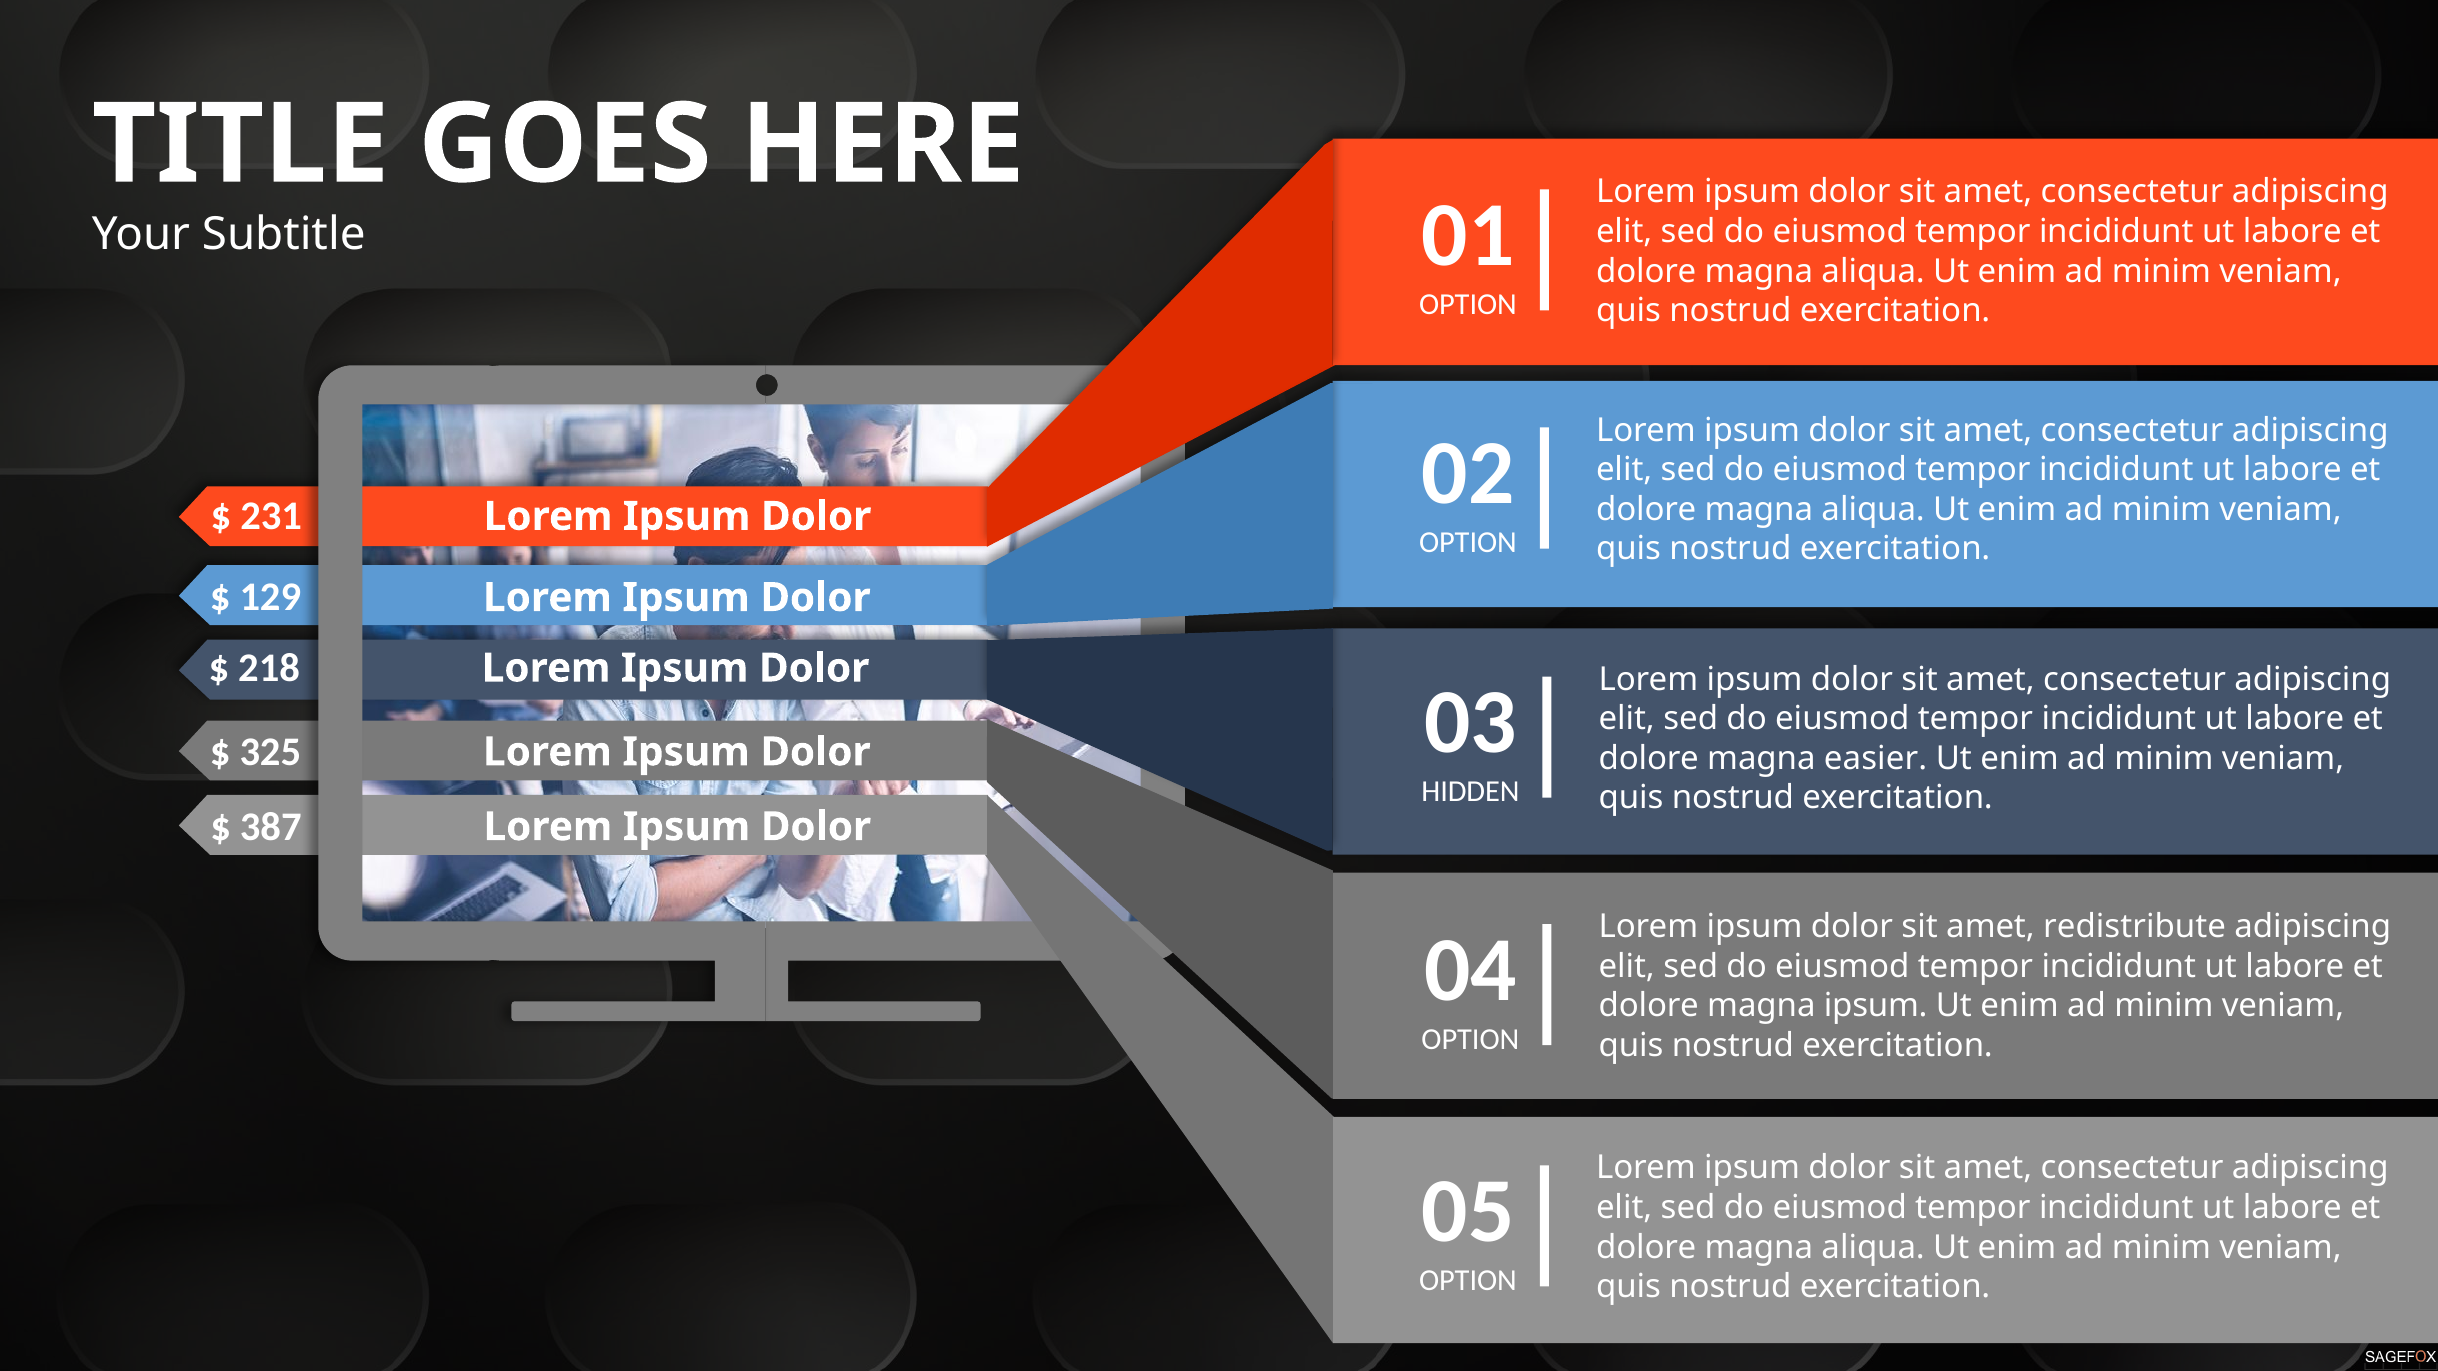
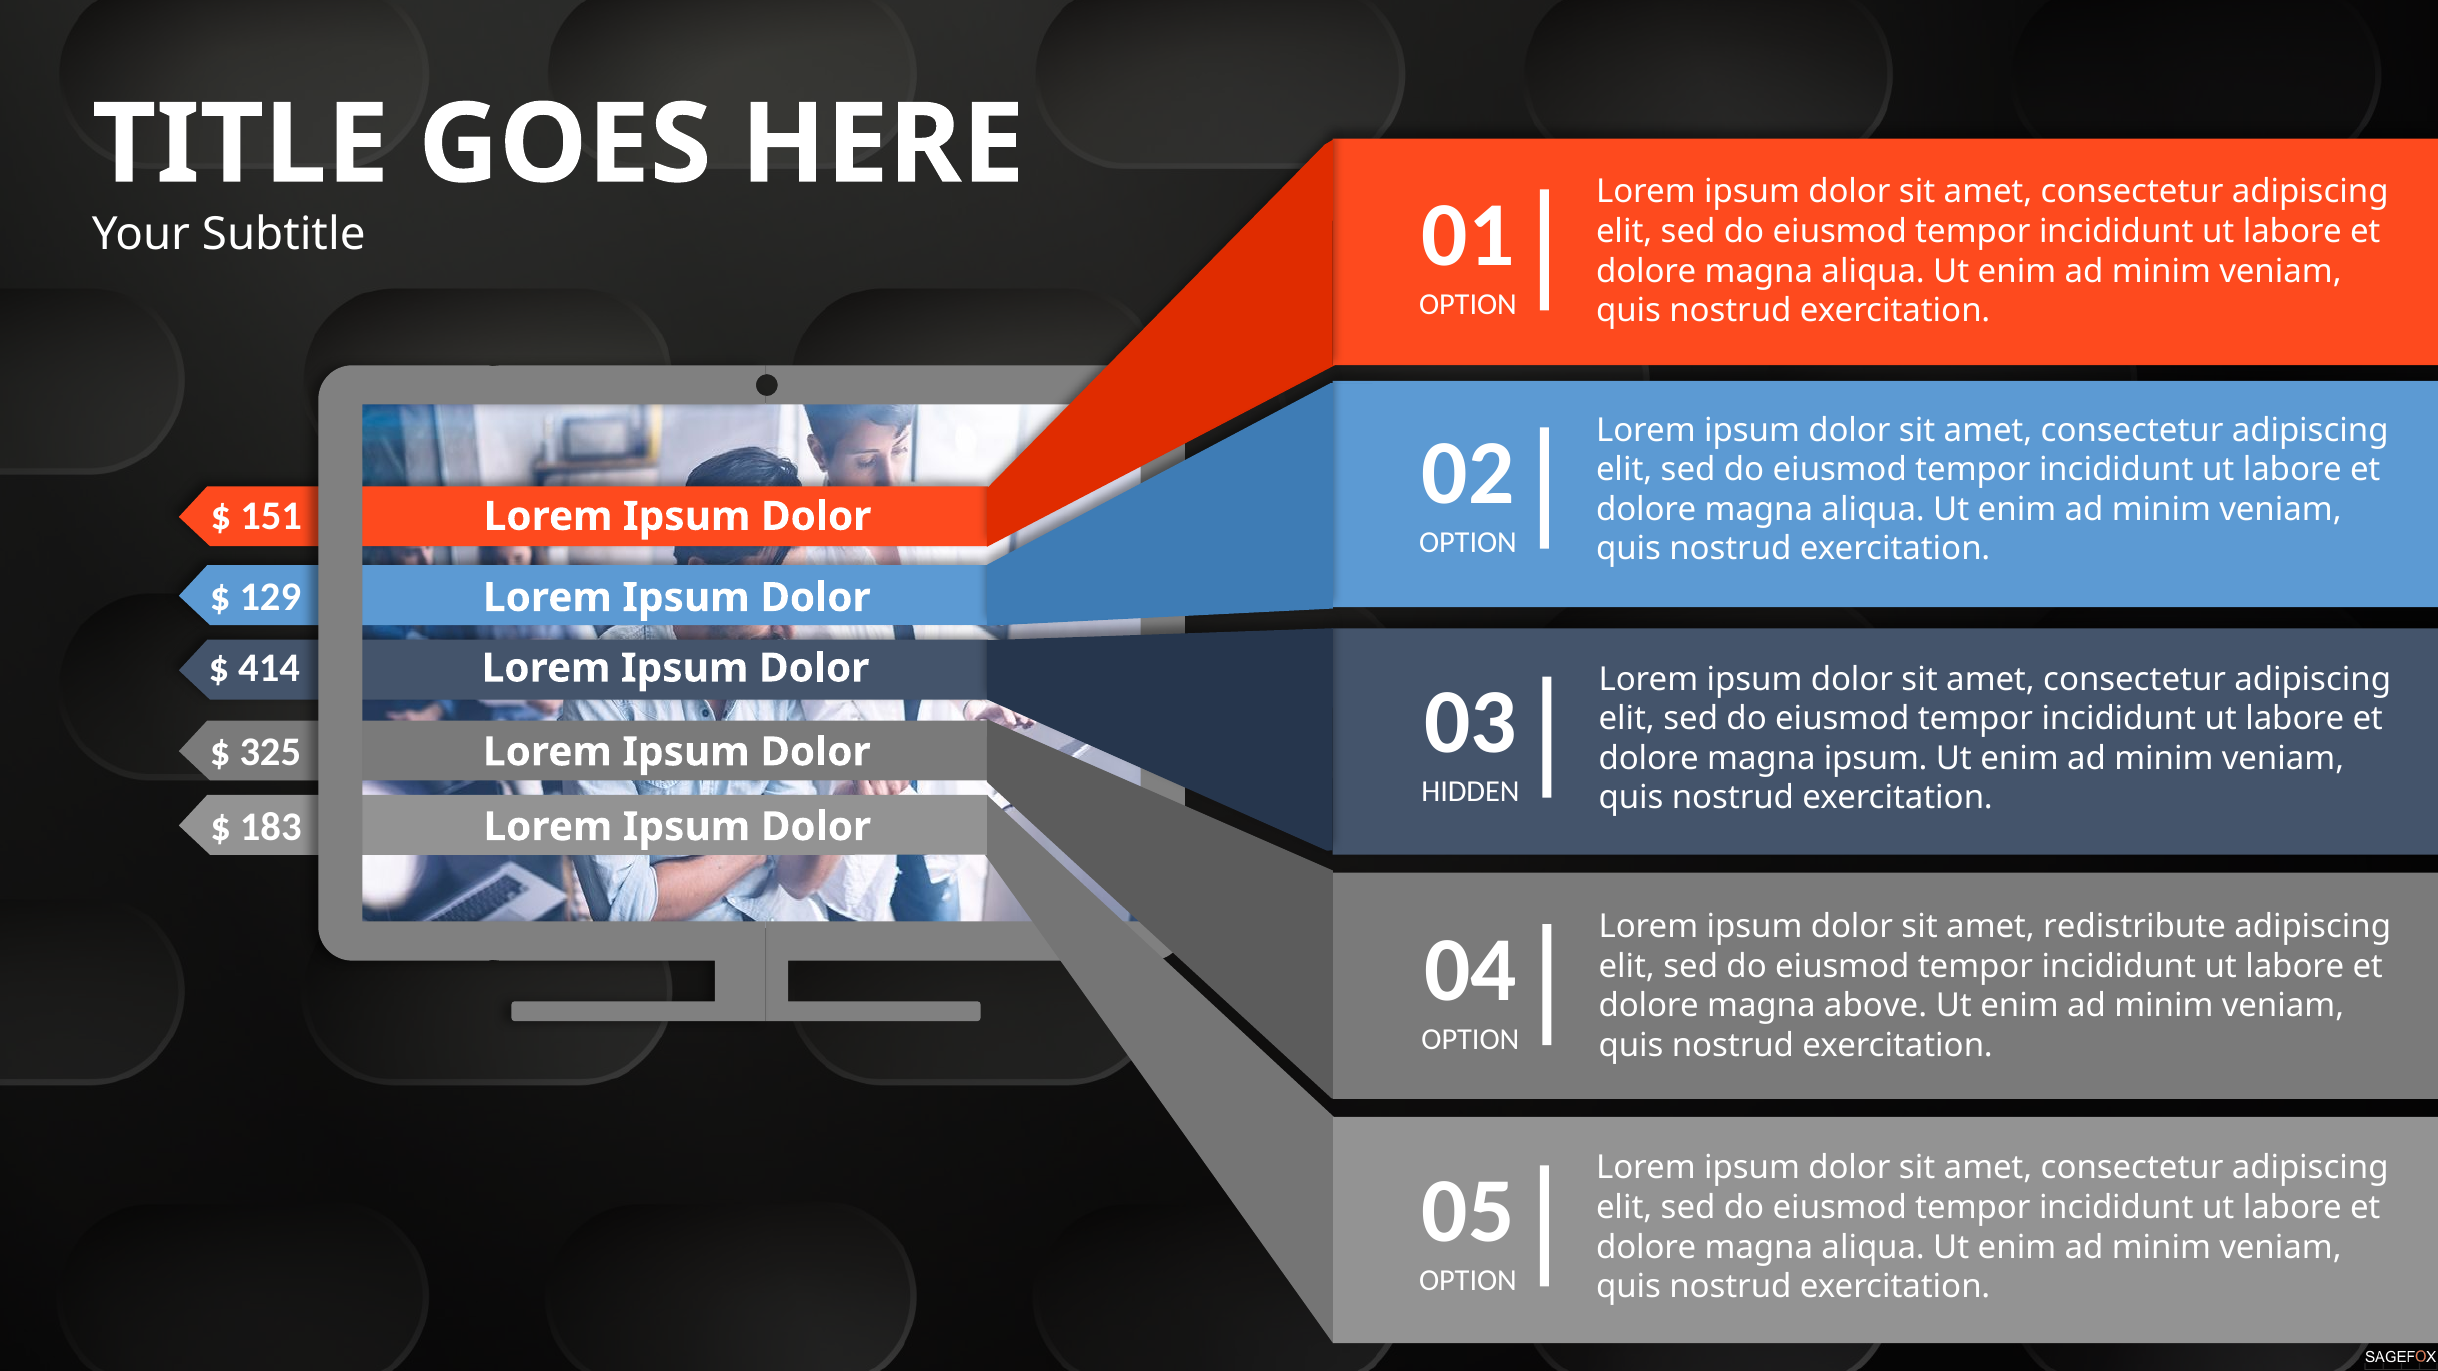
231: 231 -> 151 (271, 517)
218: 218 -> 414 (269, 668)
magna easier: easier -> ipsum (1876, 759)
387: 387 -> 183 (271, 827)
magna ipsum: ipsum -> above (1876, 1006)
